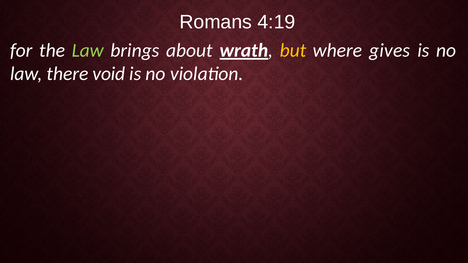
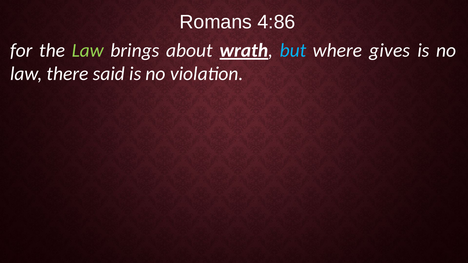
4:19: 4:19 -> 4:86 (276, 22)
but colour: yellow -> light blue (293, 51)
void: void -> said (109, 74)
